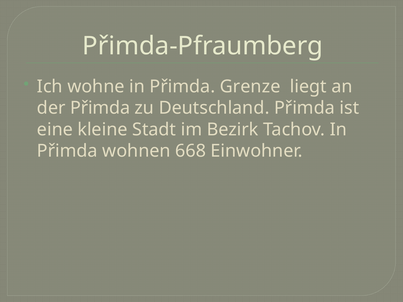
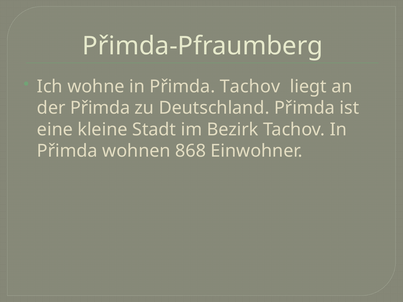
Přimda Grenze: Grenze -> Tachov (250, 87)
668: 668 -> 868 (191, 151)
